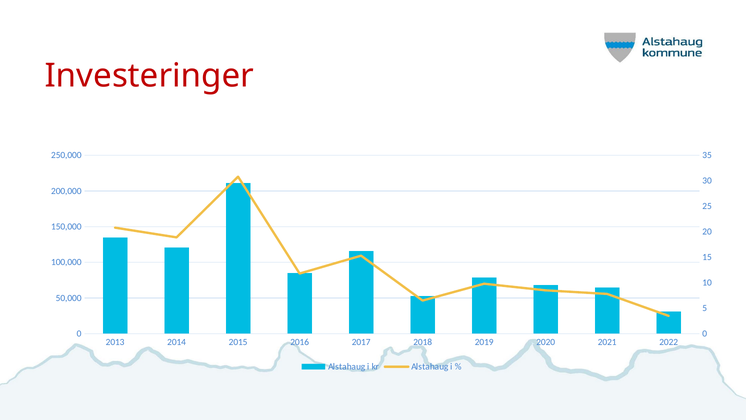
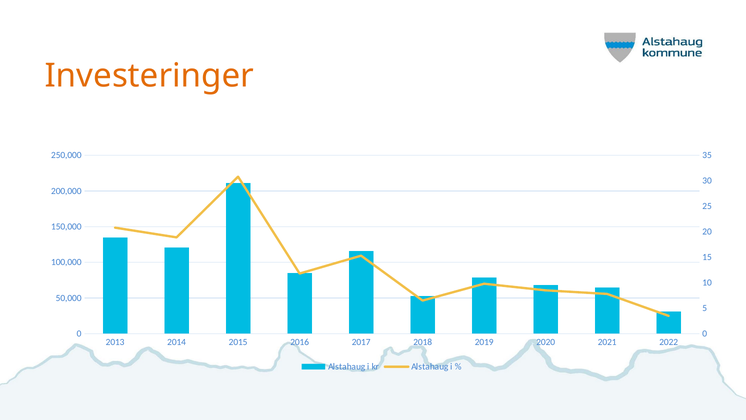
Investeringer colour: red -> orange (149, 76)
